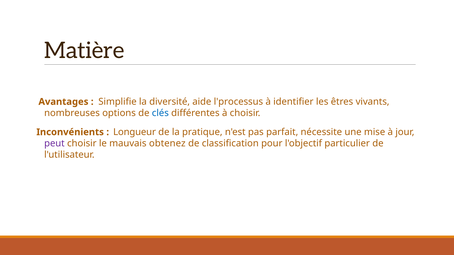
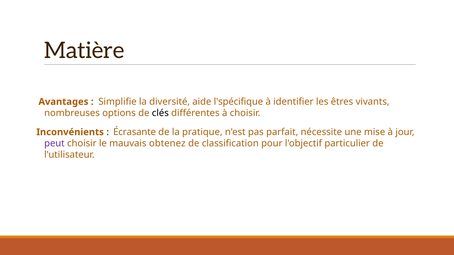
l'processus: l'processus -> l'spécifique (238, 102)
clés colour: blue -> black (160, 113)
Longueur: Longueur -> Écrasante (135, 132)
